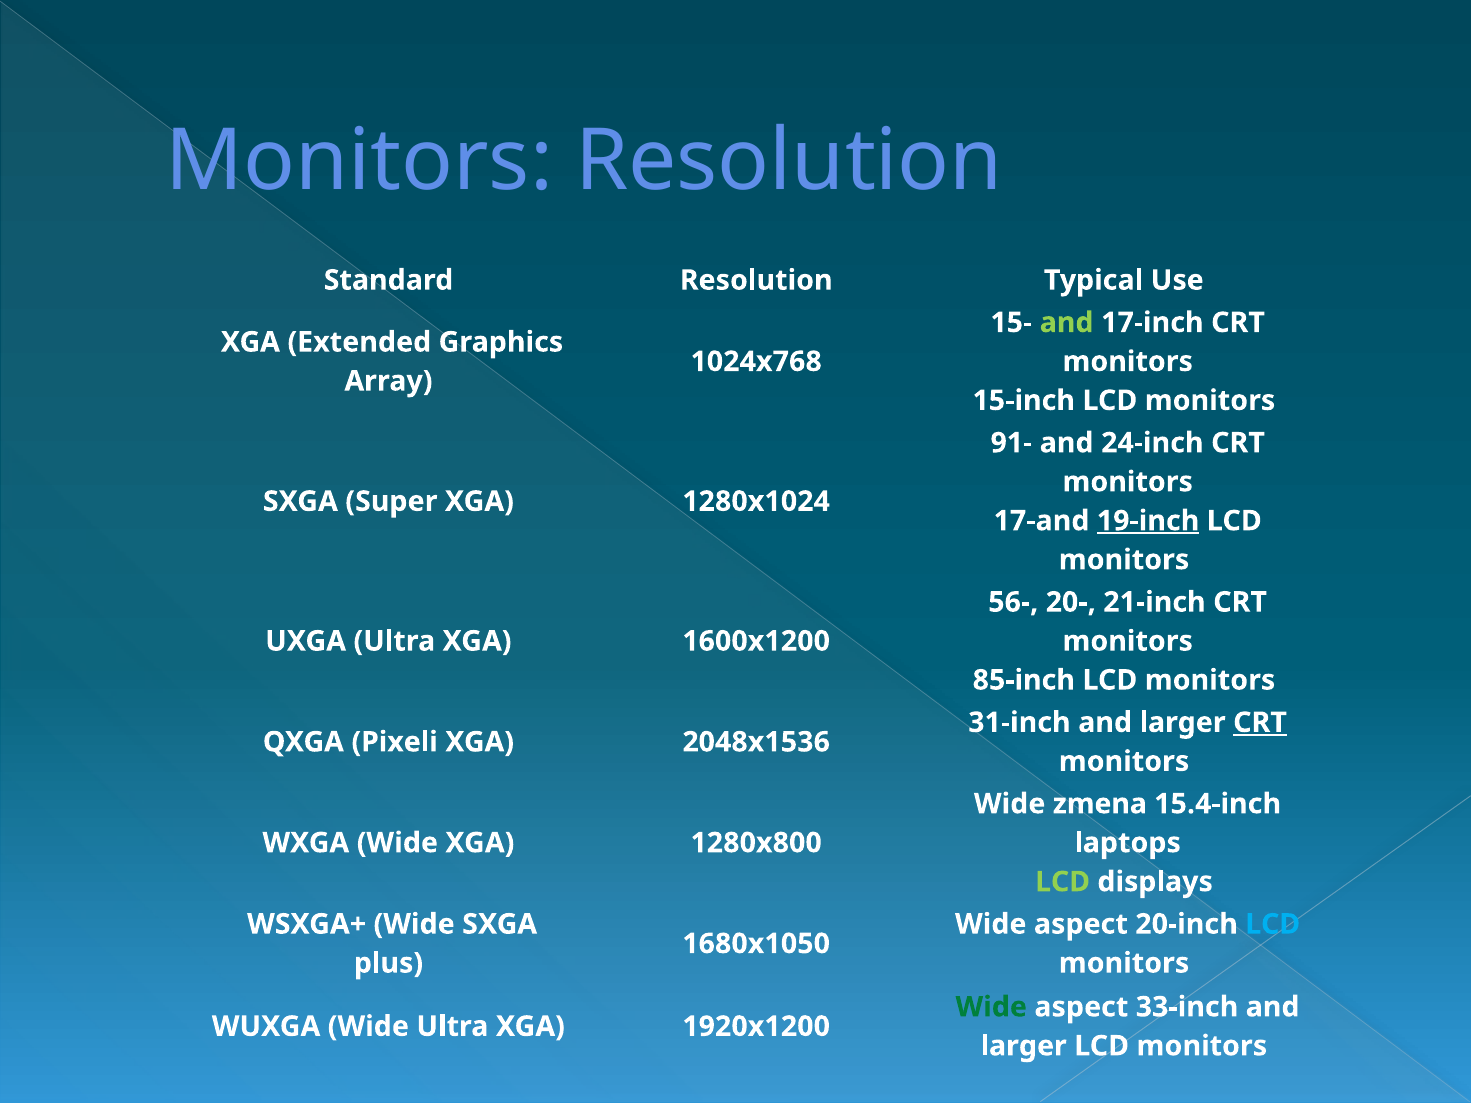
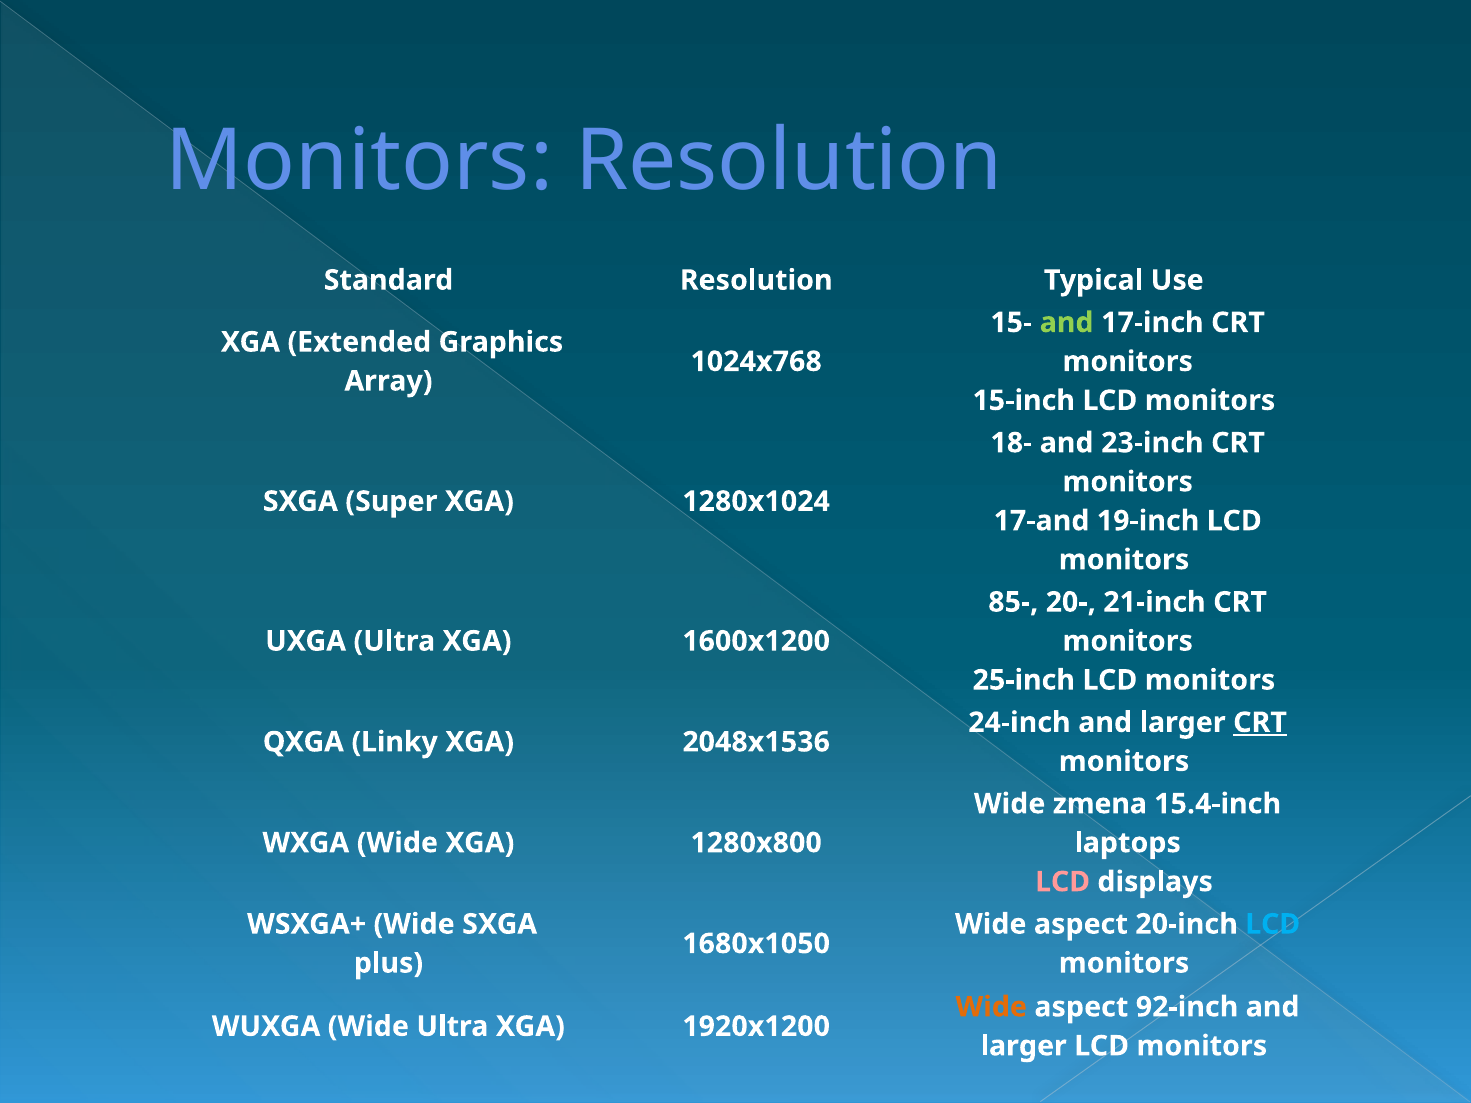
91-: 91- -> 18- (1011, 443)
24-inch: 24-inch -> 23-inch (1152, 443)
19-inch underline: present -> none (1148, 521)
56-: 56- -> 85- (1013, 602)
85-inch: 85-inch -> 25-inch (1024, 680)
31-inch: 31-inch -> 24-inch (1019, 723)
Pixeli: Pixeli -> Linky (395, 742)
LCD colour: light green -> pink (1063, 882)
Wide colour: green -> orange (991, 1007)
33-inch: 33-inch -> 92-inch (1187, 1007)
